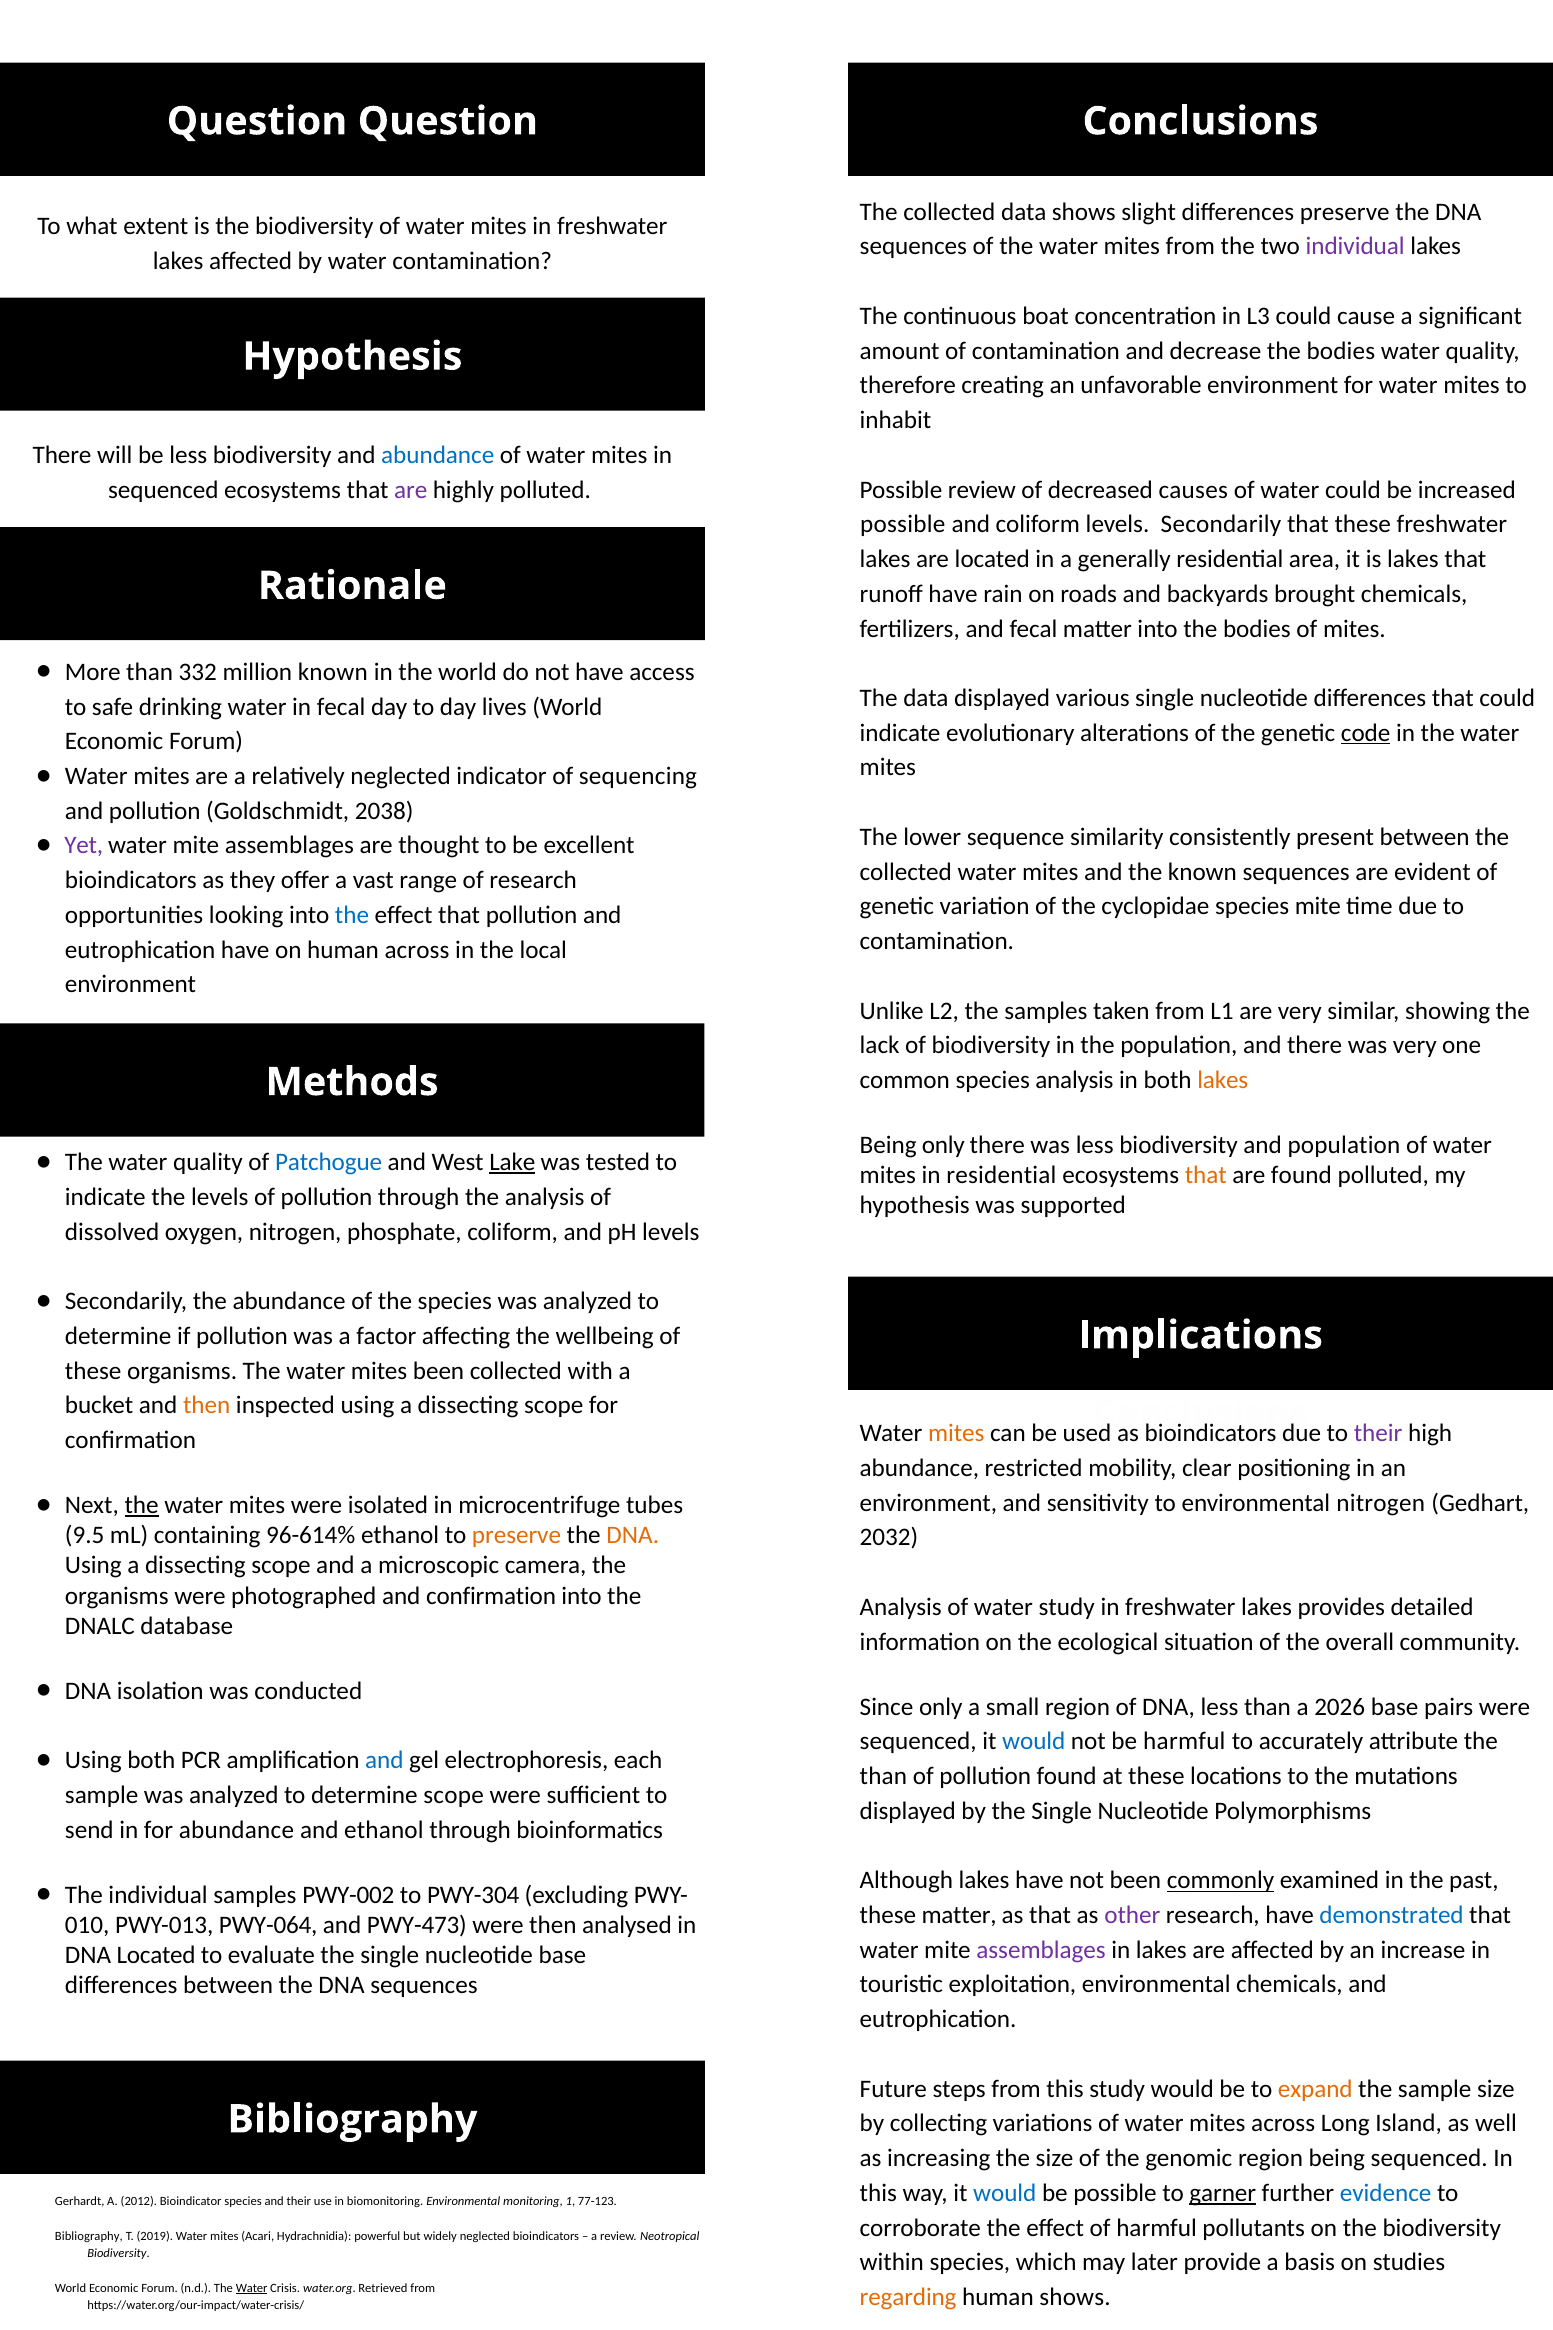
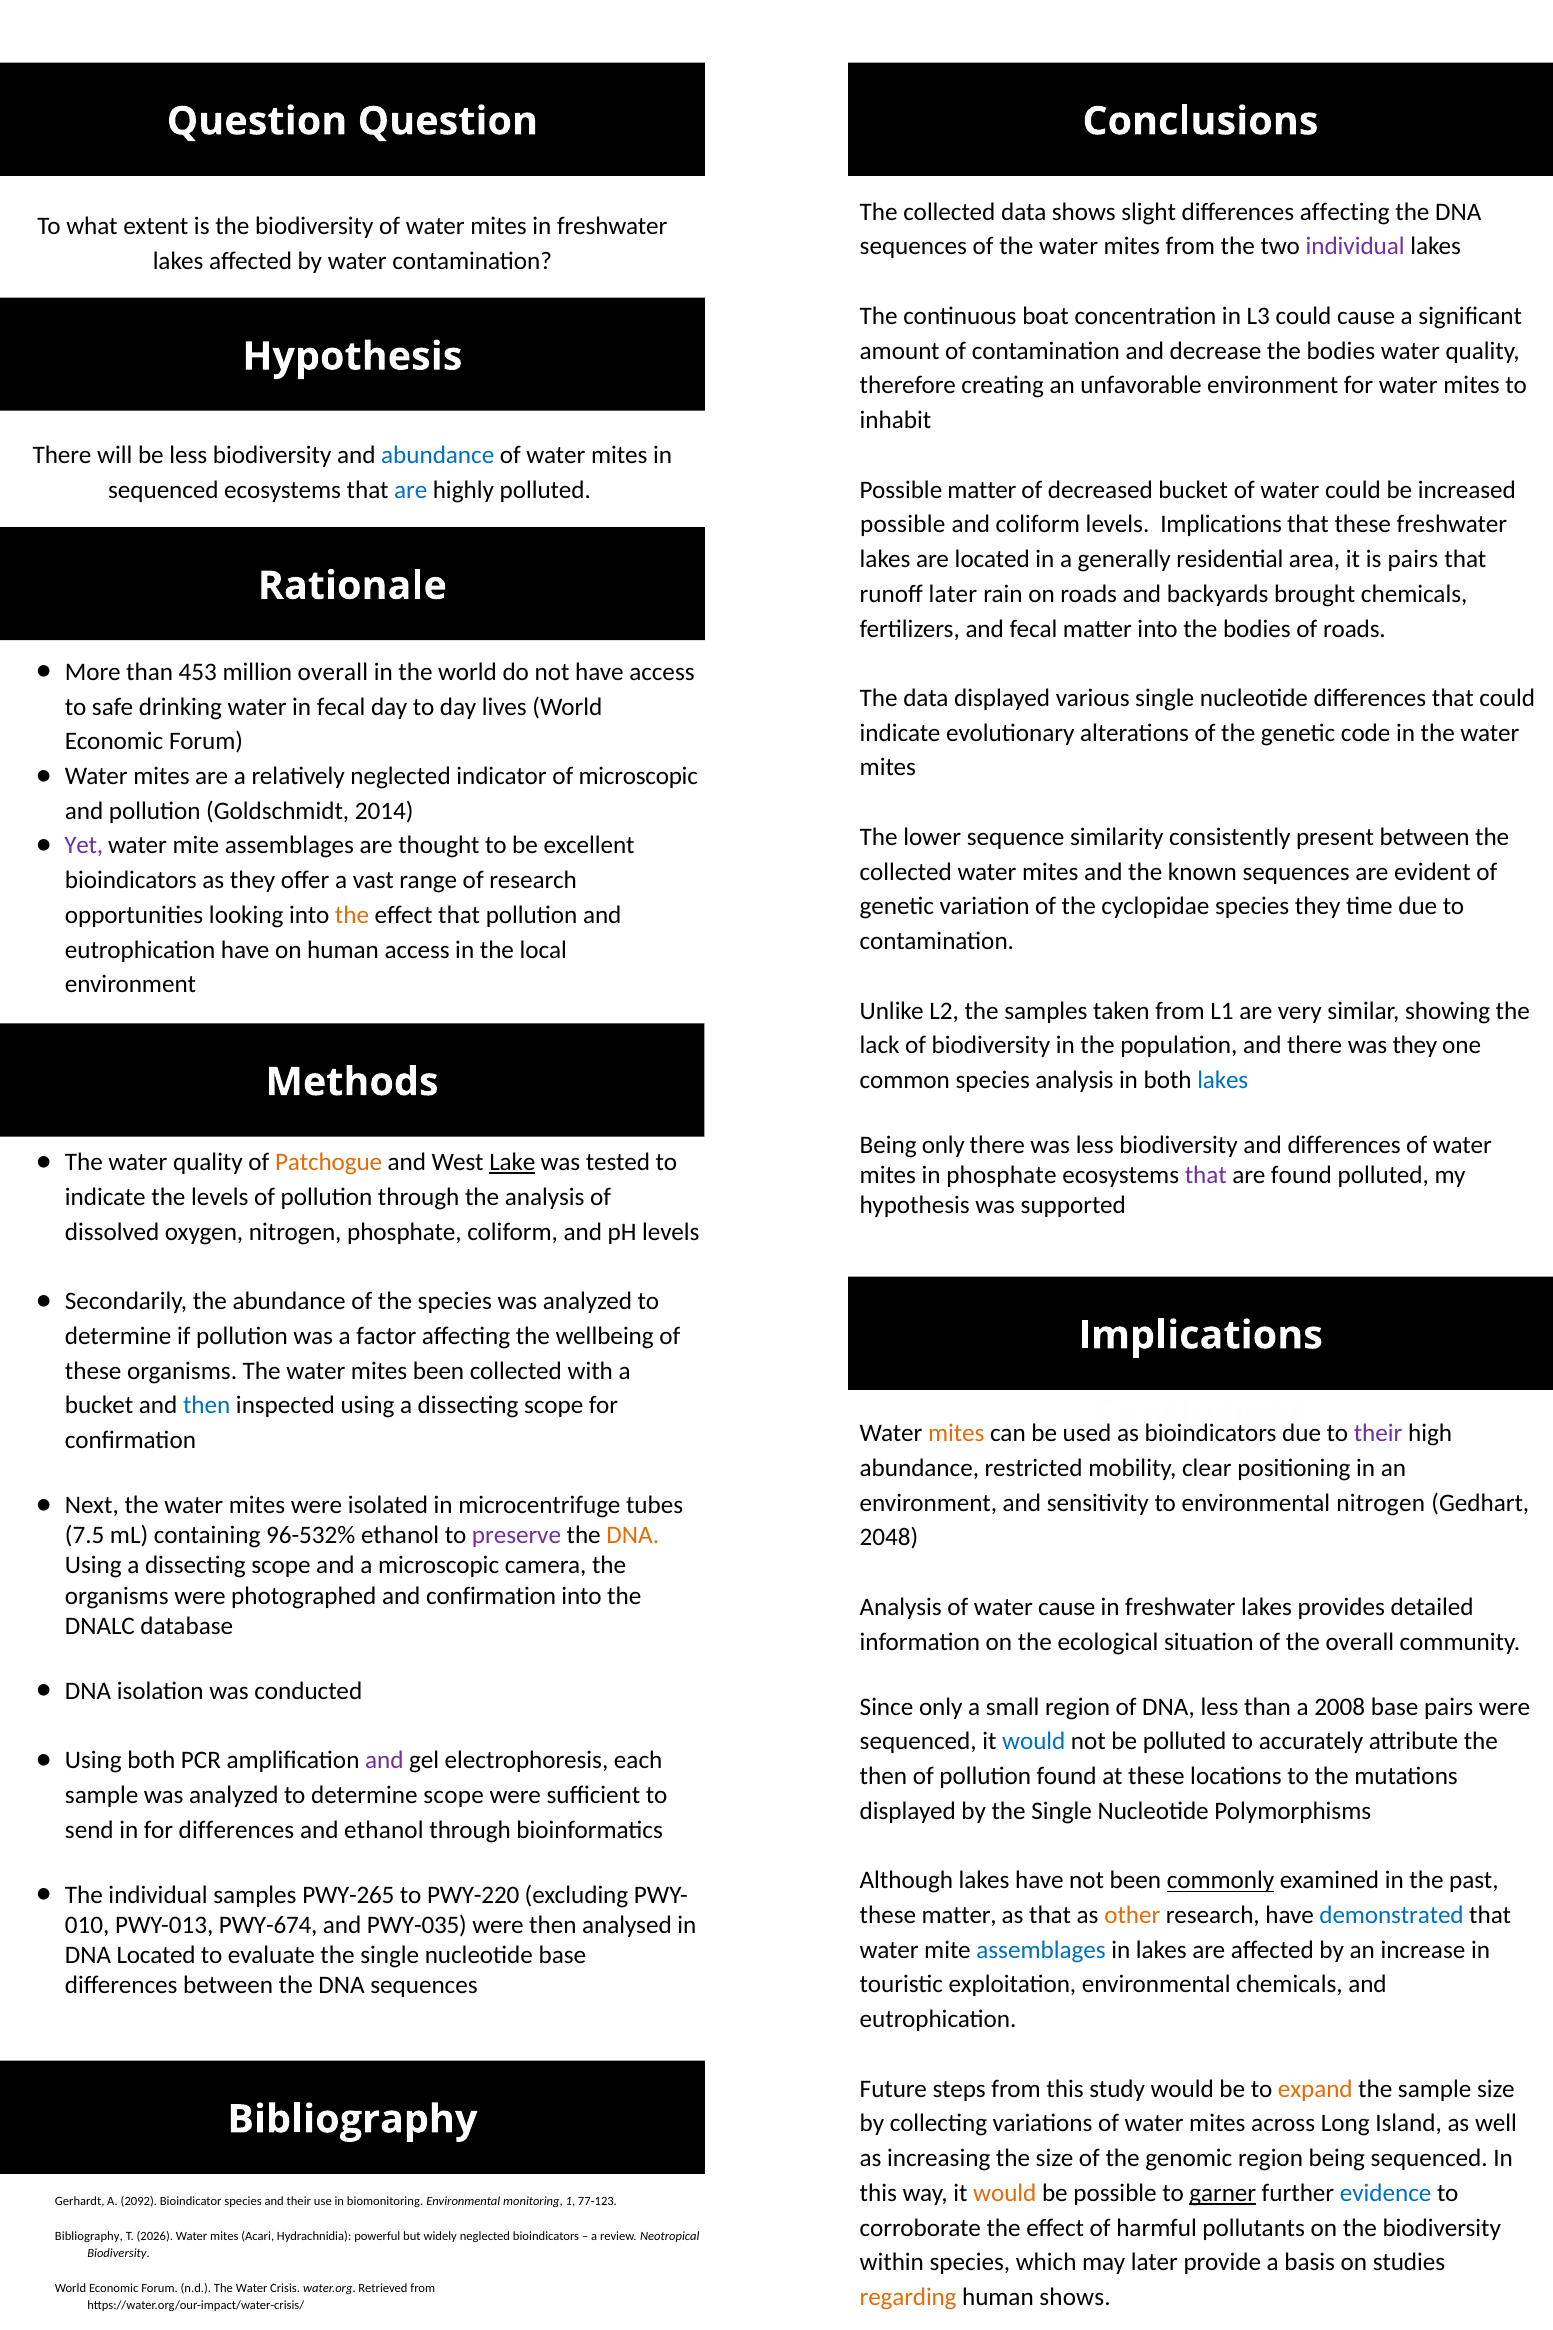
differences preserve: preserve -> affecting (1345, 212)
are colour: purple -> blue (411, 490)
Possible review: review -> matter (982, 490)
decreased causes: causes -> bucket (1193, 490)
levels Secondarily: Secondarily -> Implications (1221, 524)
is lakes: lakes -> pairs (1413, 559)
runoff have: have -> later (953, 594)
of mites: mites -> roads (1354, 629)
332: 332 -> 453 (198, 672)
million known: known -> overall (333, 672)
code underline: present -> none (1366, 733)
of sequencing: sequencing -> microscopic (638, 776)
2038: 2038 -> 2014 (384, 811)
species mite: mite -> they (1318, 906)
the colour: blue -> orange (352, 915)
human across: across -> access (417, 950)
was very: very -> they (1415, 1045)
lakes colour: orange -> blue (1223, 1080)
and population: population -> differences (1344, 1145)
Patchogue colour: blue -> orange (329, 1162)
in residential: residential -> phosphate (1001, 1175)
that colour: orange -> purple (1206, 1175)
then colour: orange -> blue (207, 1405)
the underline: present -> none (142, 1505)
9.5: 9.5 -> 7.5 (85, 1535)
96-614%: 96-614% -> 96-532% (311, 1535)
preserve colour: orange -> purple (516, 1535)
2032: 2032 -> 2048 (889, 1537)
water study: study -> cause (1067, 1607)
2026: 2026 -> 2008 (1340, 1706)
be harmful: harmful -> polluted (1185, 1741)
and colour: blue -> purple (384, 1760)
than: than -> then (883, 1776)
for abundance: abundance -> differences (236, 1830)
PWY-002: PWY-002 -> PWY-265 (348, 1895)
PWY-304: PWY-304 -> PWY-220 (473, 1895)
other colour: purple -> orange (1132, 1915)
PWY-064: PWY-064 -> PWY-674 (268, 1925)
PWY-473: PWY-473 -> PWY-035 (417, 1925)
assemblages colour: purple -> blue (1041, 1950)
would colour: blue -> orange (1005, 2193)
2012: 2012 -> 2092 (139, 2201)
2019: 2019 -> 2026 (155, 2235)
Water underline: present -> none (252, 2287)
